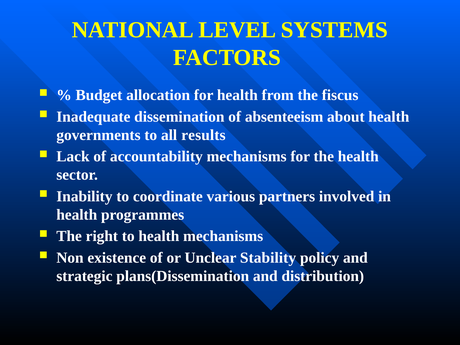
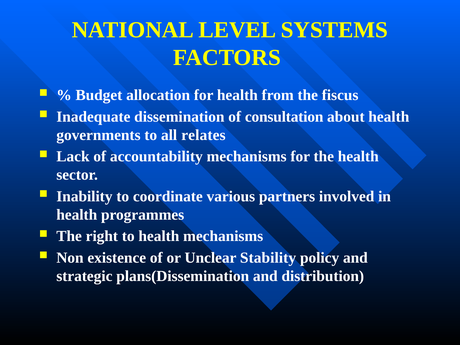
absenteeism: absenteeism -> consultation (284, 117)
results: results -> relates (203, 135)
